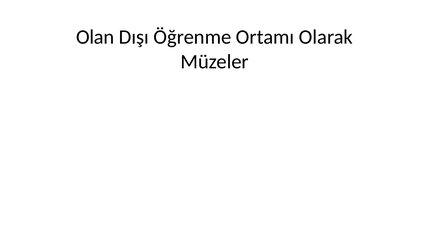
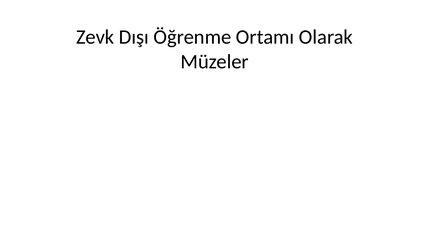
Olan: Olan -> Zevk (95, 37)
